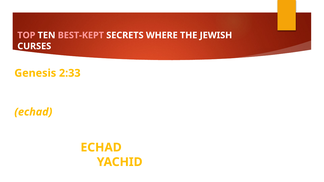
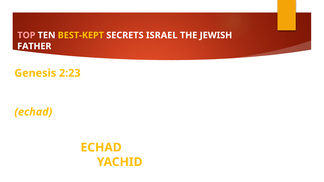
BEST-KEPT colour: pink -> yellow (81, 35)
WHERE: WHERE -> ISRAEL (162, 35)
CURSES: CURSES -> FATHER (34, 46)
2:33: 2:33 -> 2:23 (70, 73)
